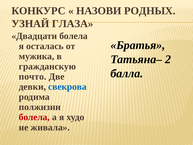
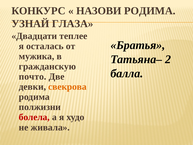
НАЗОВИ РОДНЫХ: РОДНЫХ -> РОДИМА (150, 11)
Двадцати болела: болела -> теплее (73, 36)
свекрова colour: blue -> orange (67, 87)
